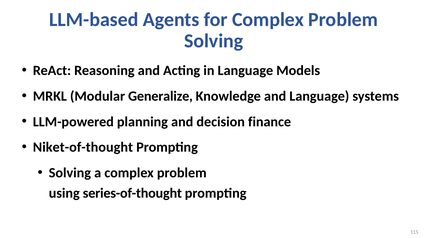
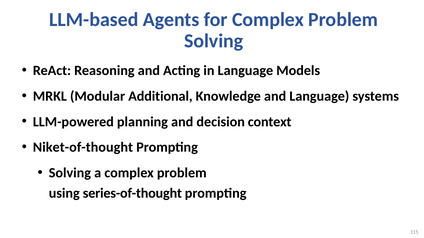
Generalize: Generalize -> Additional (160, 96)
finance: finance -> context (270, 122)
